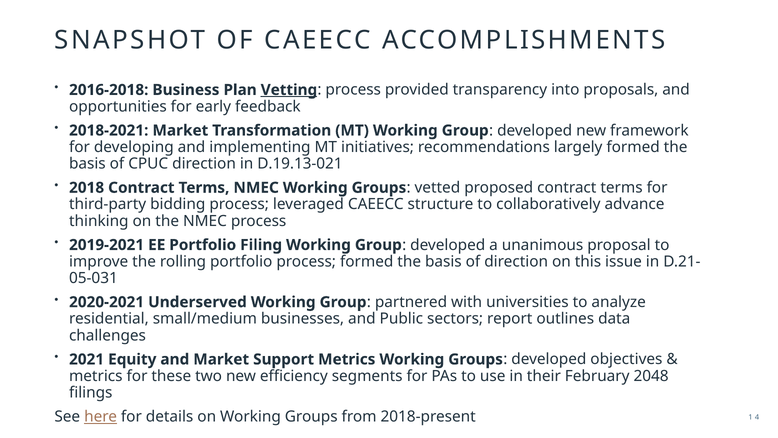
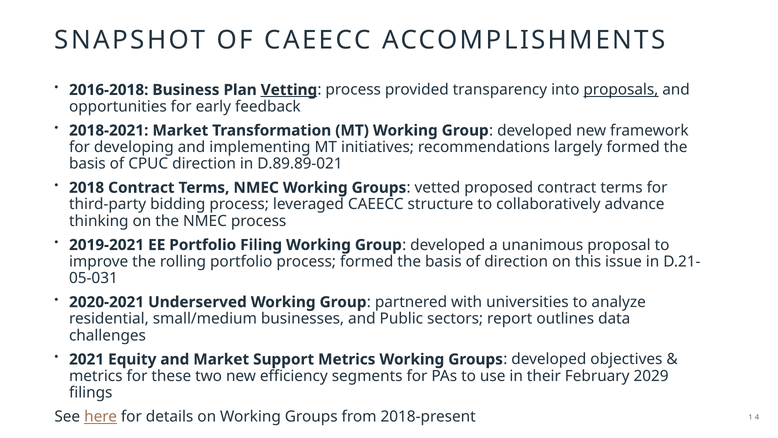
proposals underline: none -> present (621, 90)
D.19.13-021: D.19.13-021 -> D.89.89-021 (300, 164)
2048: 2048 -> 2029 (651, 376)
